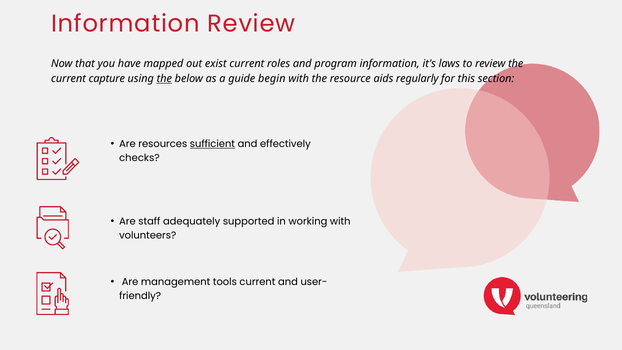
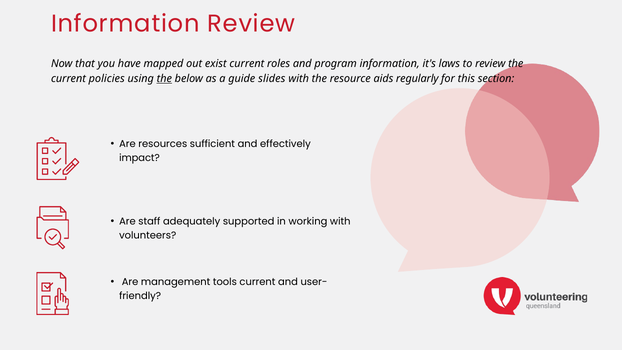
capture: capture -> policies (107, 79)
begin: begin -> slides (272, 79)
sufficient underline: present -> none (212, 144)
checks: checks -> impact (139, 158)
